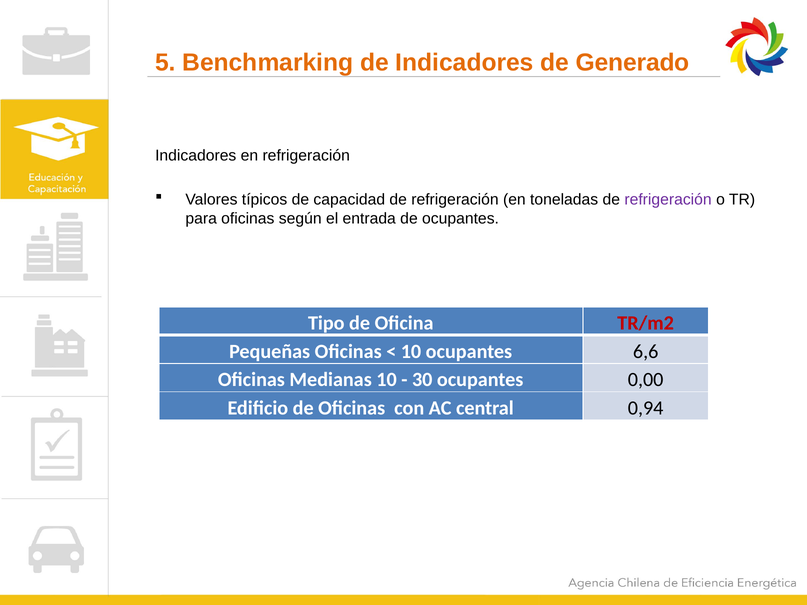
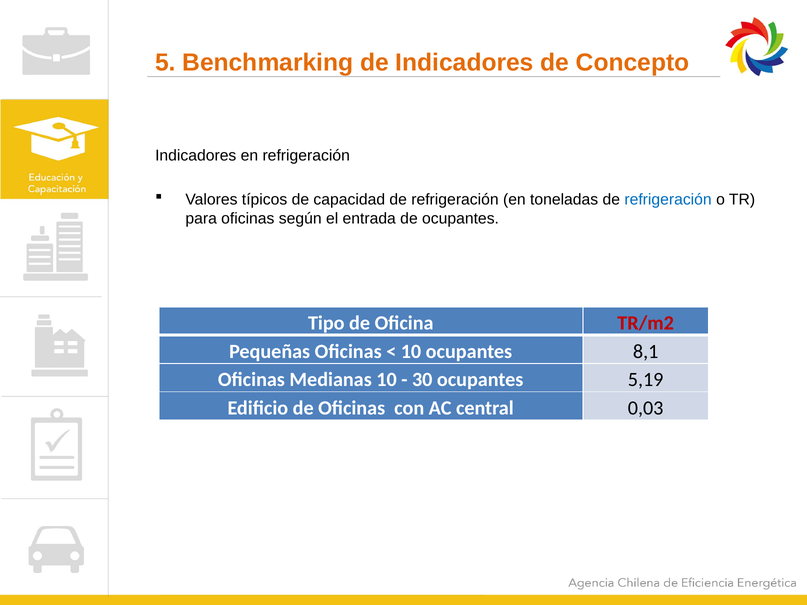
Generado: Generado -> Concepto (633, 63)
refrigeración colour: purple -> blue (668, 200)
6,6: 6,6 -> 8,1 (646, 352)
0,00: 0,00 -> 5,19 (646, 380)
0,94: 0,94 -> 0,03 (646, 408)
